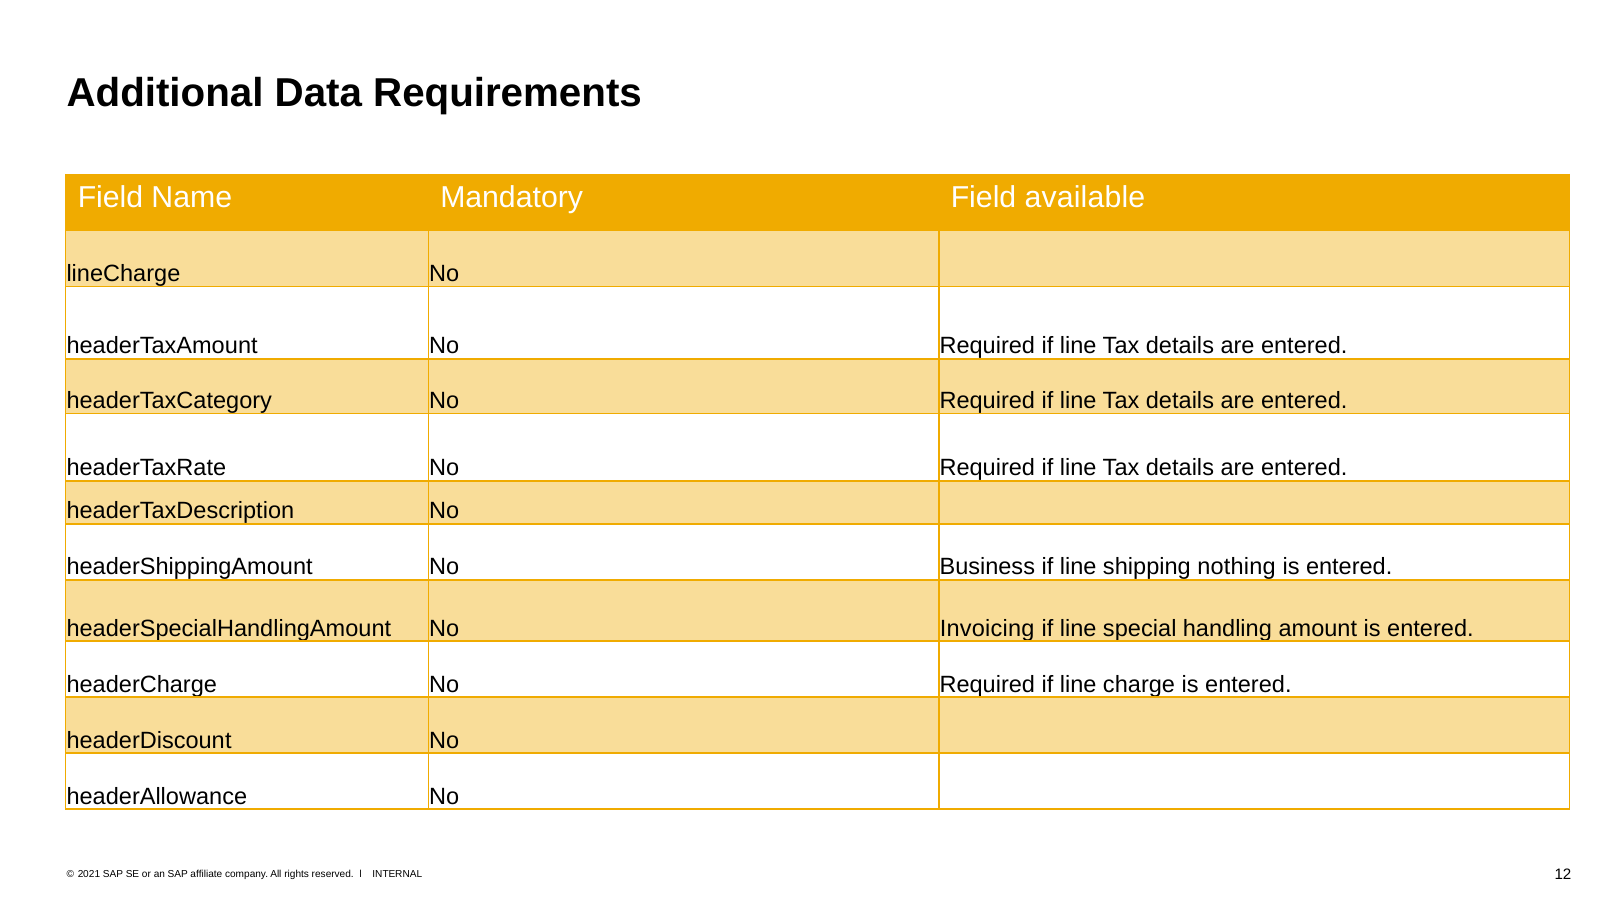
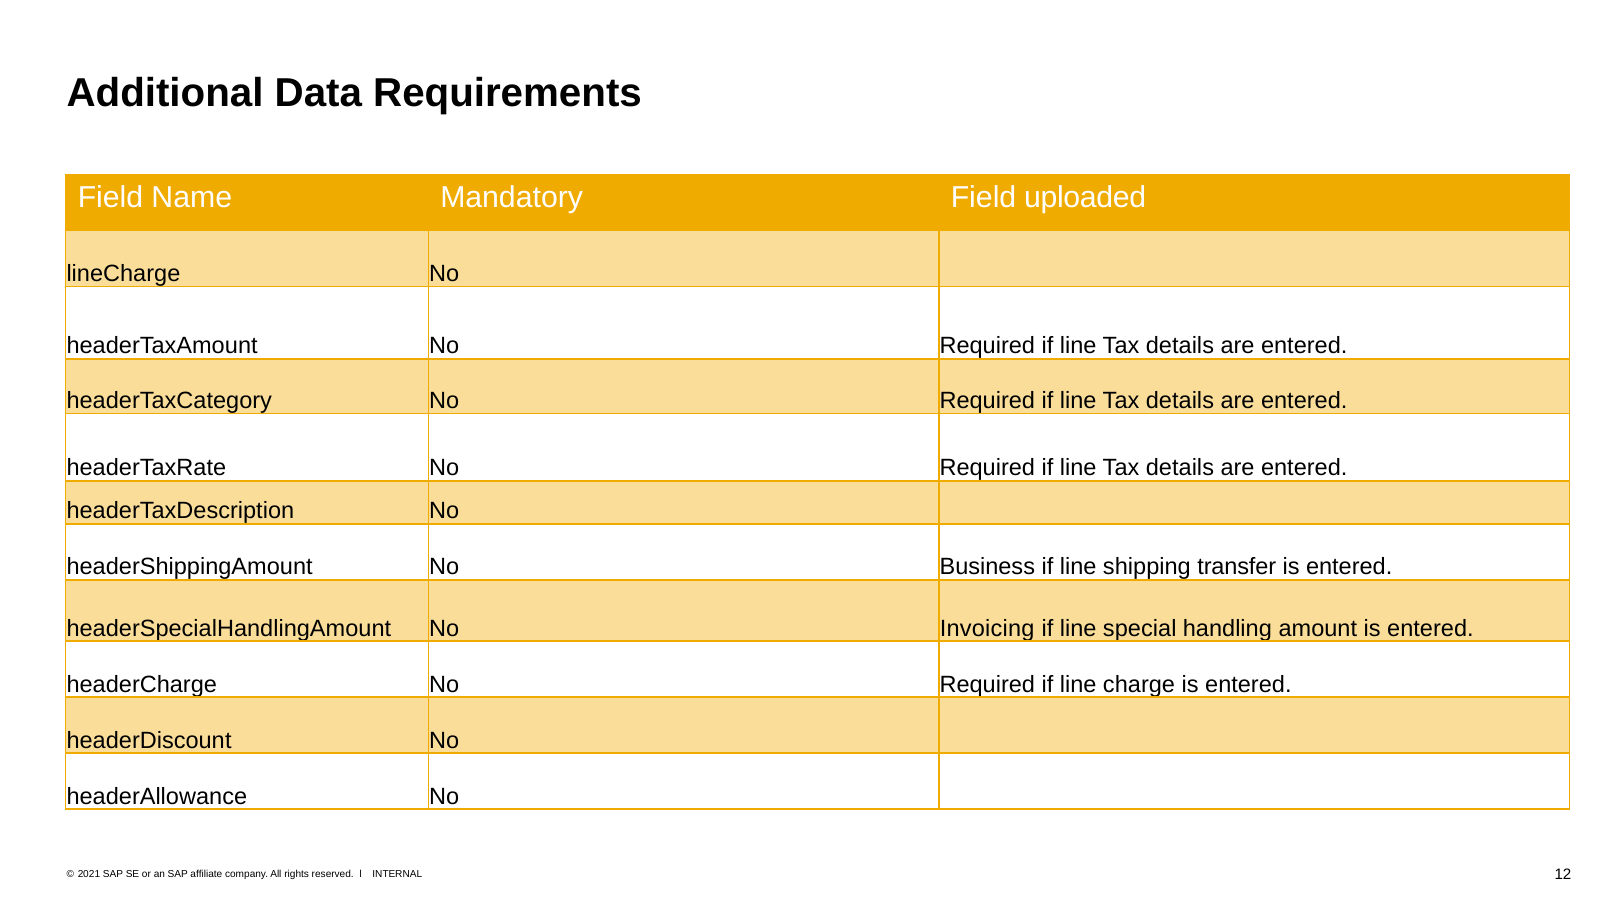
available: available -> uploaded (1085, 198)
nothing: nothing -> transfer (1237, 567)
